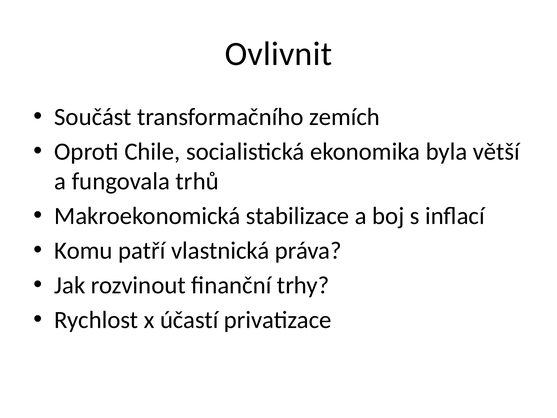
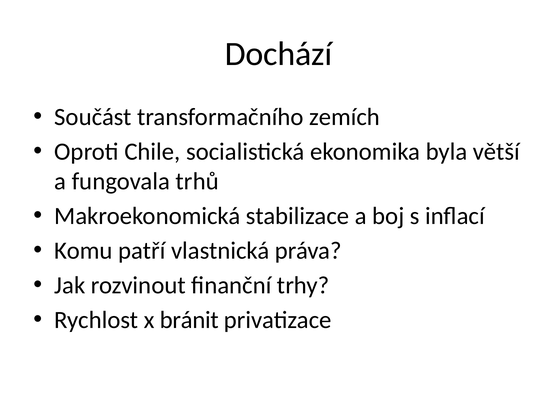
Ovlivnit: Ovlivnit -> Dochází (279, 54)
účastí: účastí -> bránit (189, 320)
